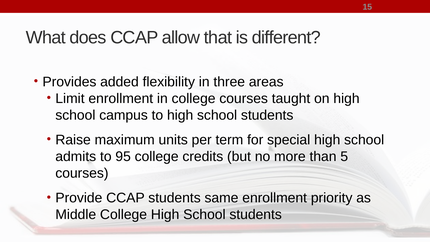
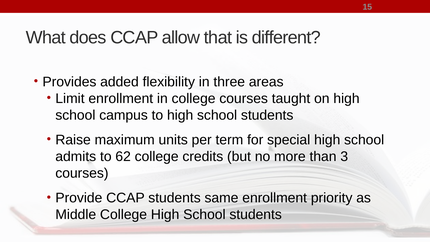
95: 95 -> 62 (123, 156)
5: 5 -> 3 (344, 156)
